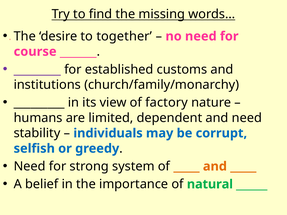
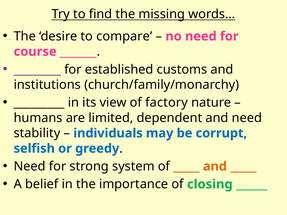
together: together -> compare (124, 36)
natural: natural -> closing (210, 184)
